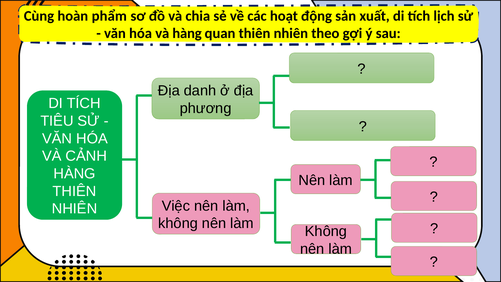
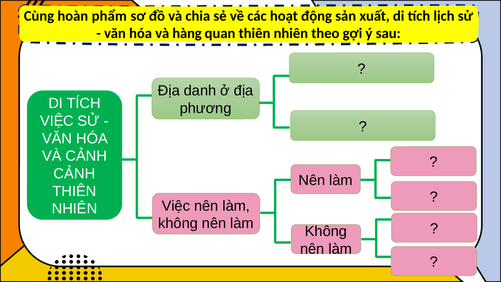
TIÊU: TIÊU -> VIỆC (57, 121)
HÀNG: HÀNG -> CẢNH (74, 174)
